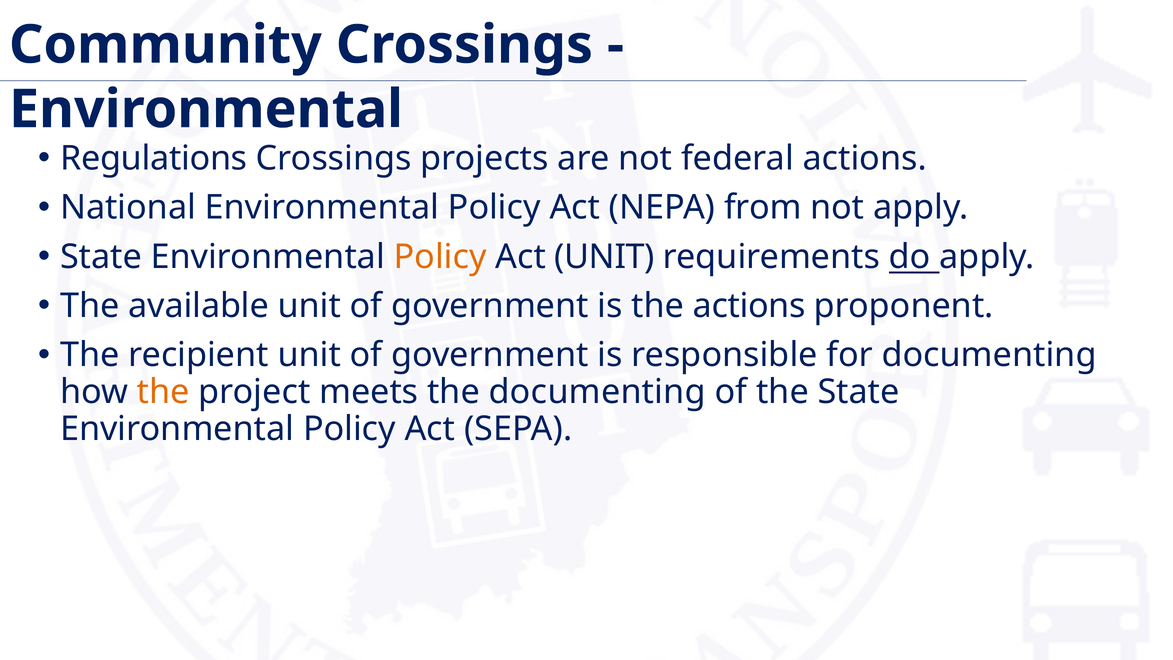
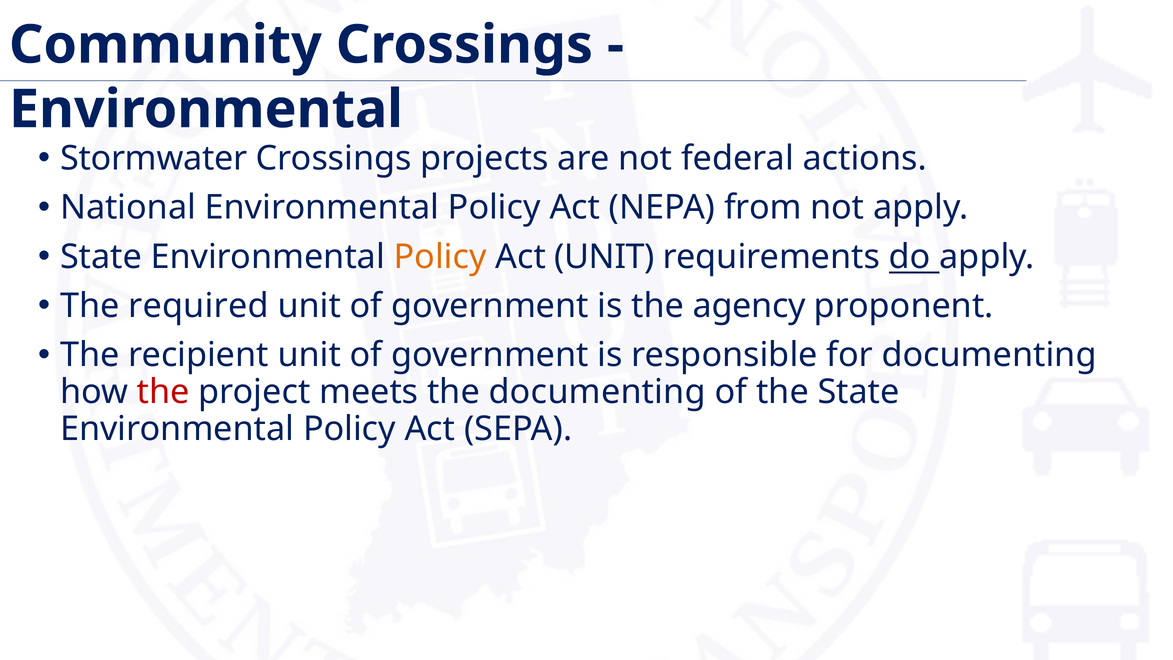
Regulations: Regulations -> Stormwater (154, 158)
available: available -> required (198, 306)
the actions: actions -> agency (749, 306)
the colour: orange -> red (163, 392)
